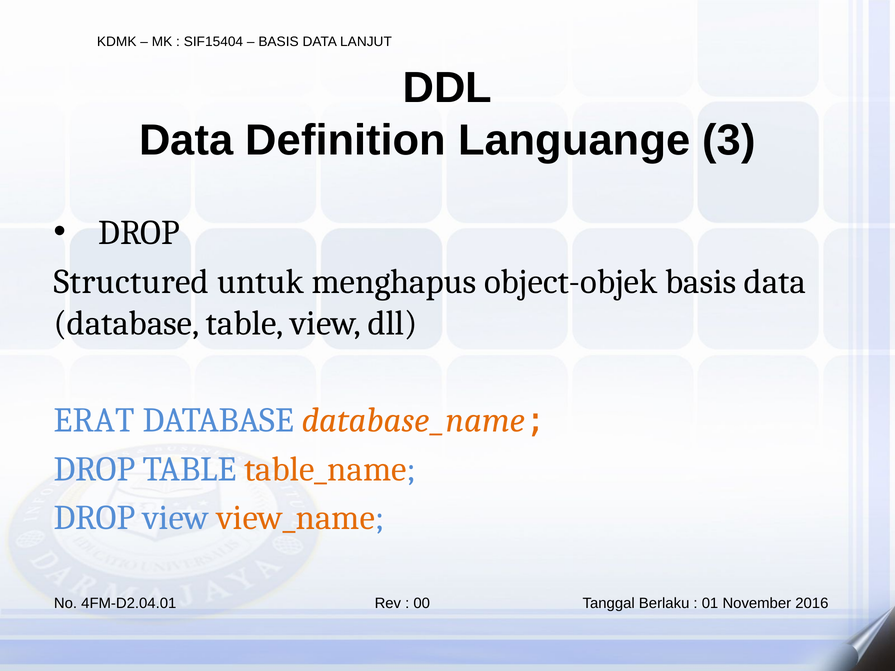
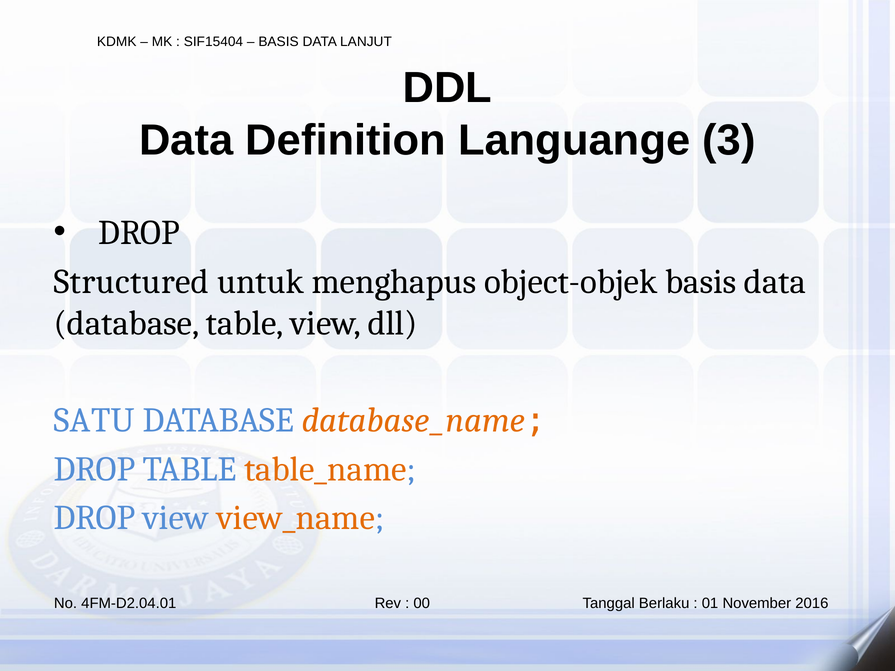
ERAT: ERAT -> SATU (94, 421)
